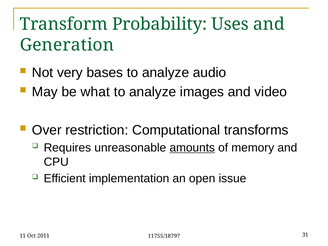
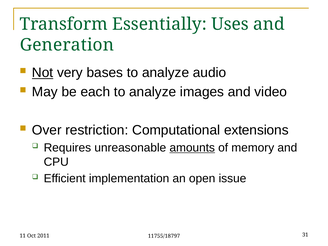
Probability: Probability -> Essentially (160, 24)
Not underline: none -> present (43, 73)
what: what -> each (95, 92)
transforms: transforms -> extensions (256, 130)
